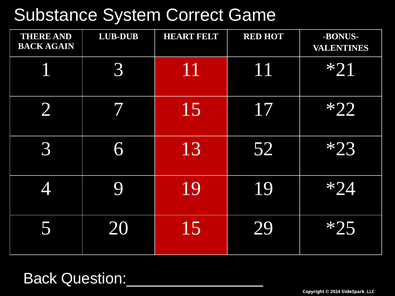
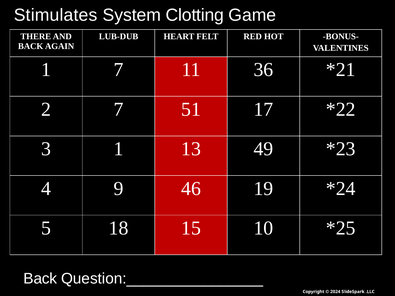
Substance: Substance -> Stimulates (56, 15)
Correct: Correct -> Clotting (195, 15)
1 3: 3 -> 7 (119, 70)
11 11: 11 -> 36 (263, 70)
7 15: 15 -> 51 (191, 109)
3 6: 6 -> 1 (119, 149)
52: 52 -> 49 (263, 149)
9 19: 19 -> 46 (191, 189)
20: 20 -> 18 (119, 228)
29: 29 -> 10 (263, 228)
